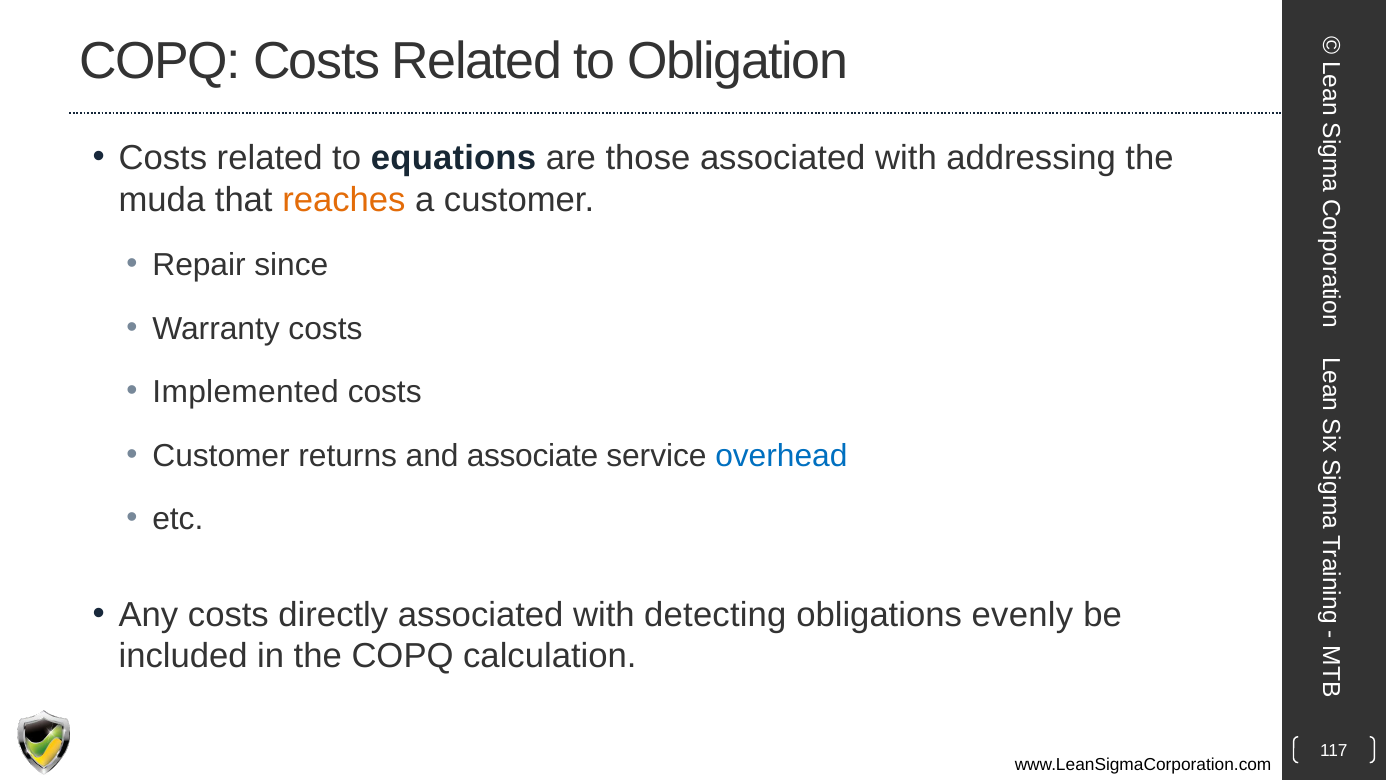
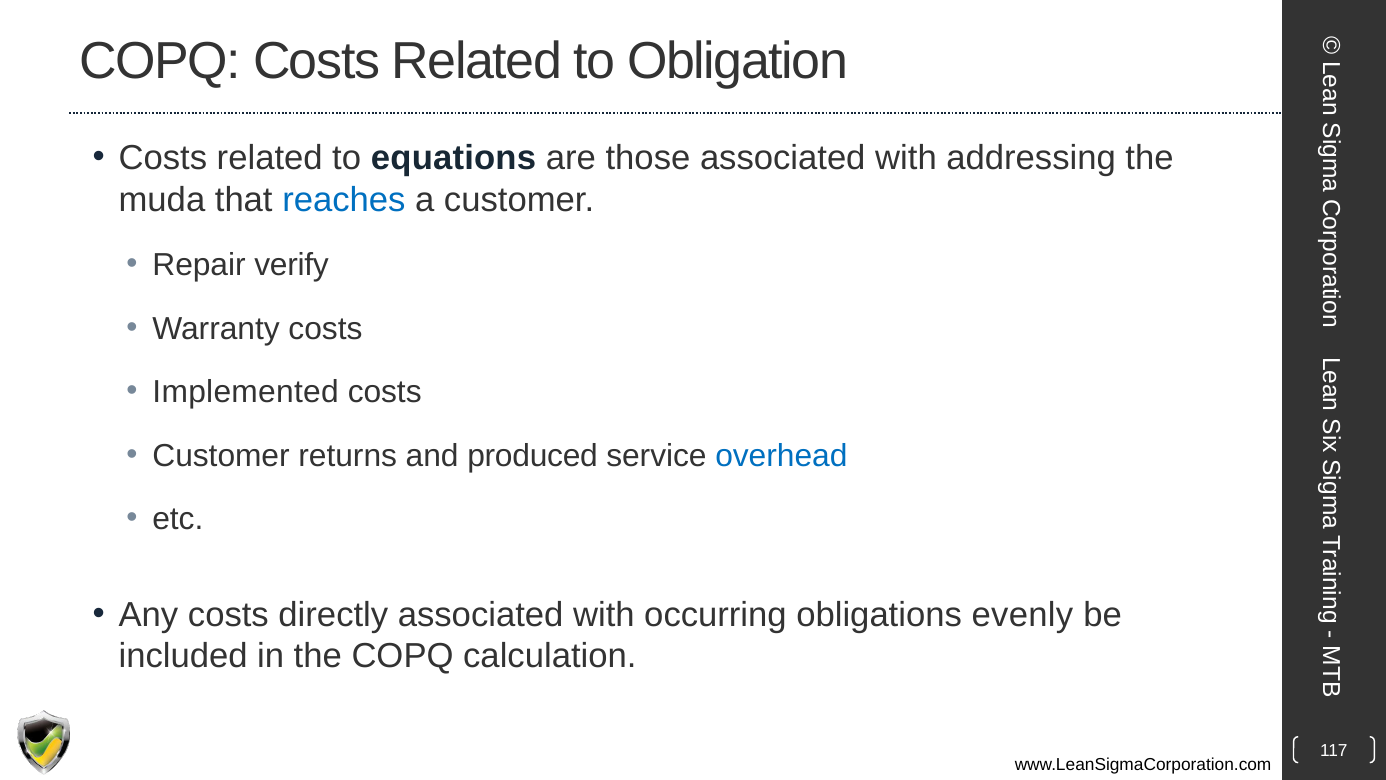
reaches colour: orange -> blue (344, 200)
since: since -> verify (292, 265)
associate: associate -> produced (533, 455)
detecting: detecting -> occurring (715, 614)
